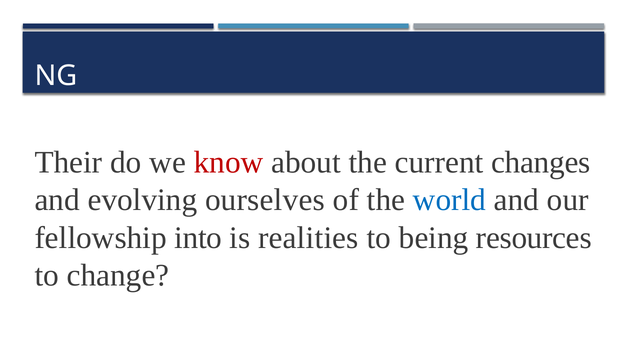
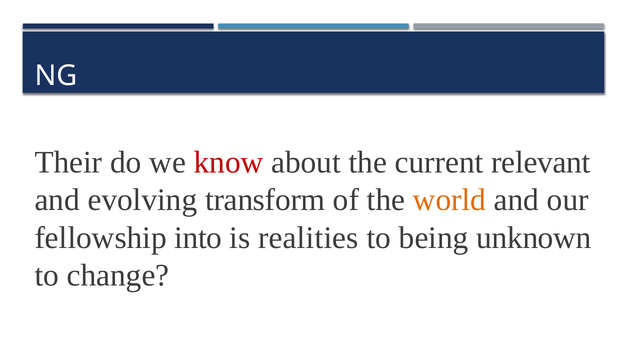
changes: changes -> relevant (541, 162)
ourselves: ourselves -> transform (265, 200)
world colour: blue -> orange (450, 200)
resources: resources -> unknown (534, 237)
